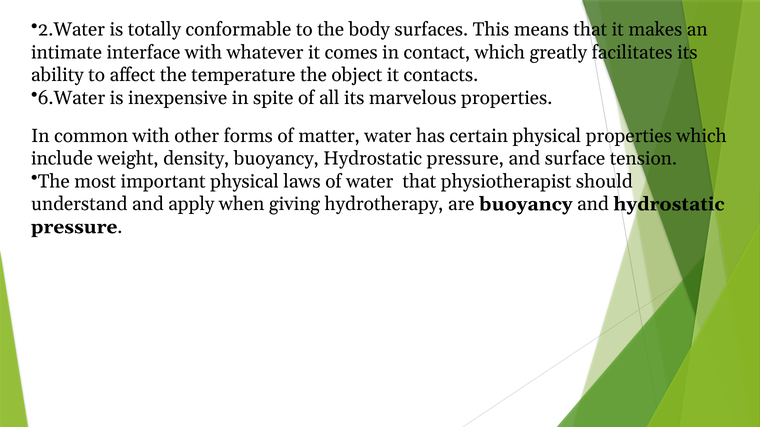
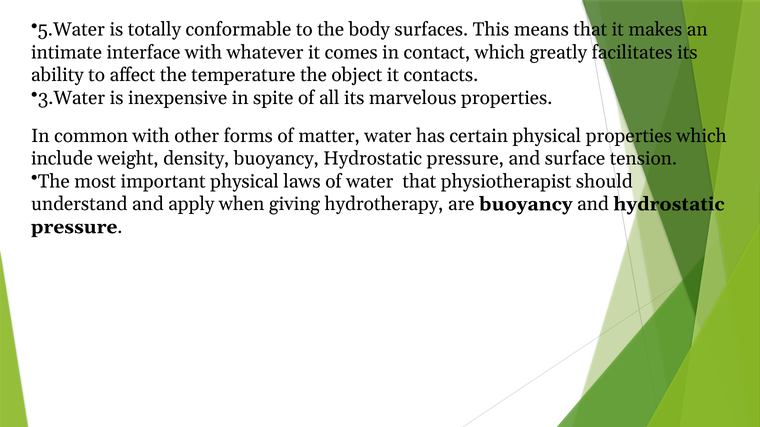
2.Water: 2.Water -> 5.Water (71, 30)
6.Water: 6.Water -> 3.Water (71, 98)
